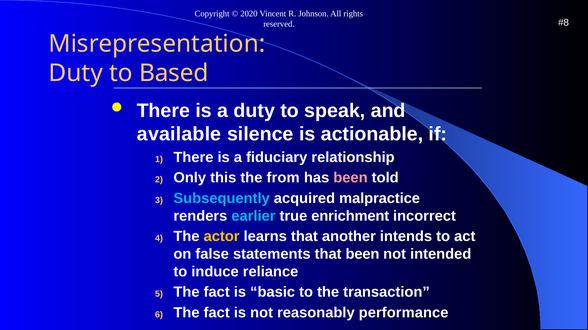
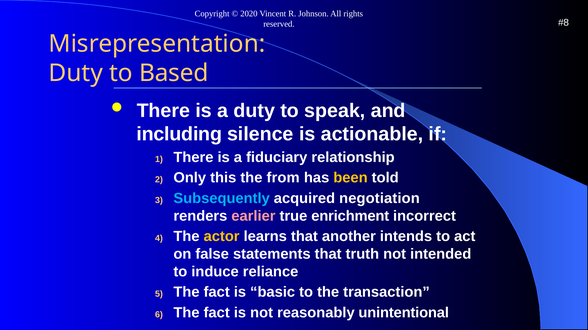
available: available -> including (179, 134)
been colour: pink -> yellow (350, 178)
malpractice: malpractice -> negotiation (379, 199)
earlier colour: light blue -> pink (253, 216)
that been: been -> truth (362, 255)
performance: performance -> unintentional (404, 313)
